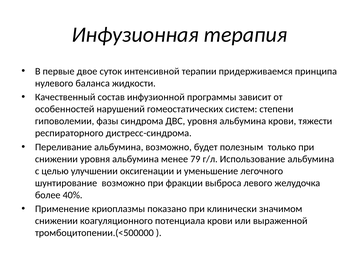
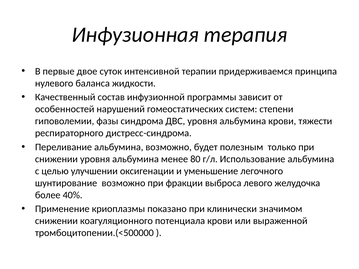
79: 79 -> 80 (195, 159)
